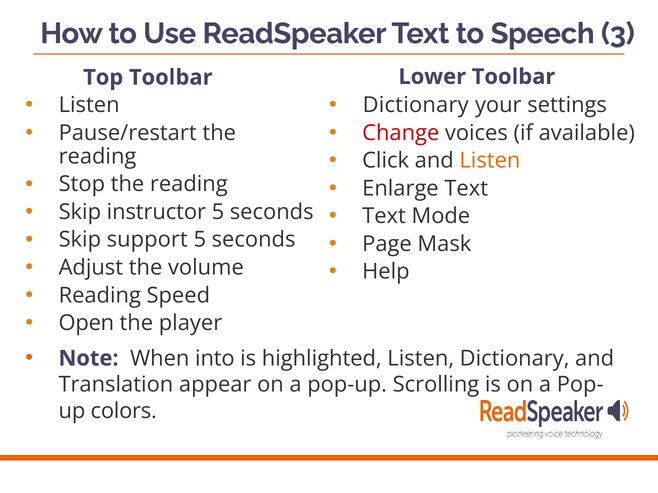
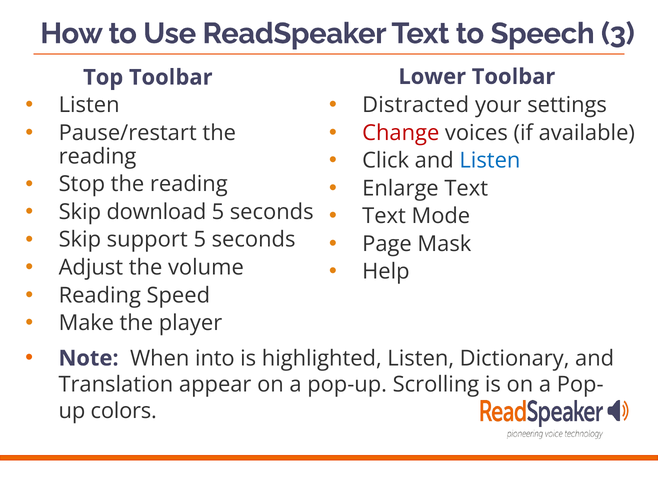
Dictionary: Dictionary -> Distracted (416, 105)
Listen colour: orange -> blue (490, 161)
instructor: instructor -> download (156, 212)
Open: Open -> Make (86, 323)
